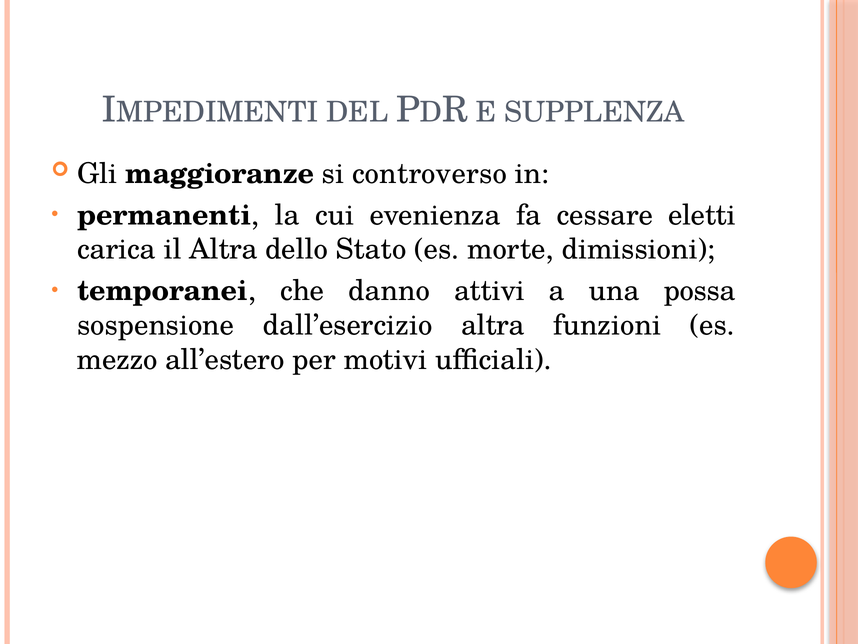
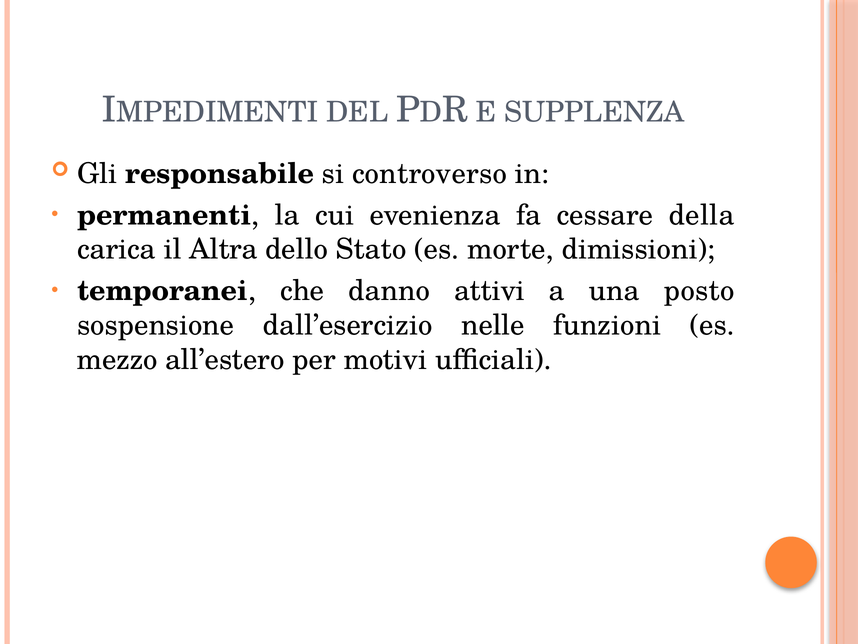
maggioranze: maggioranze -> responsabile (220, 174)
eletti: eletti -> della (702, 215)
possa: possa -> posto (699, 291)
dall’esercizio altra: altra -> nelle (493, 325)
